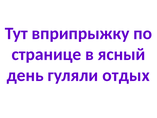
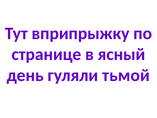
отдых: отдых -> тьмой (126, 75)
